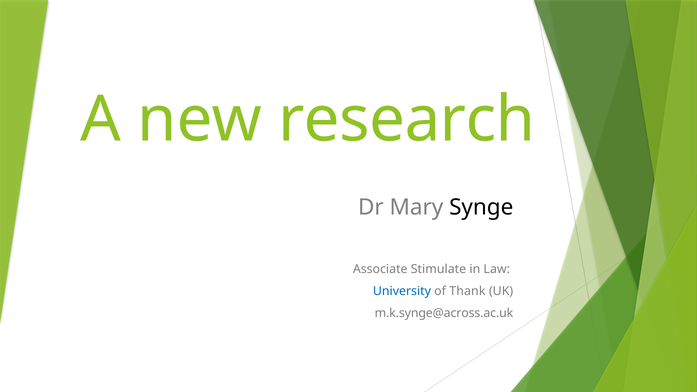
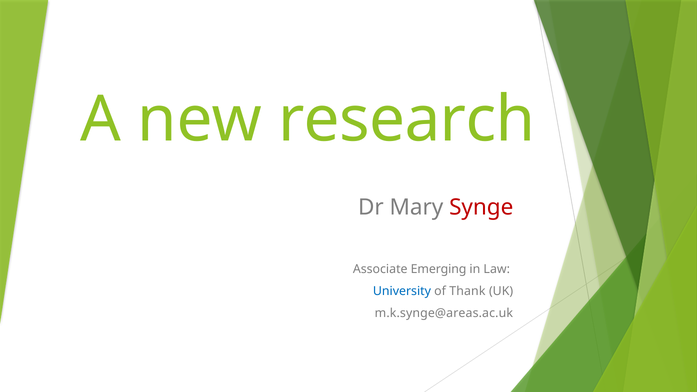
Synge colour: black -> red (481, 207)
Stimulate: Stimulate -> Emerging (439, 269)
m.k.synge@across.ac.uk: m.k.synge@across.ac.uk -> m.k.synge@areas.ac.uk (444, 313)
